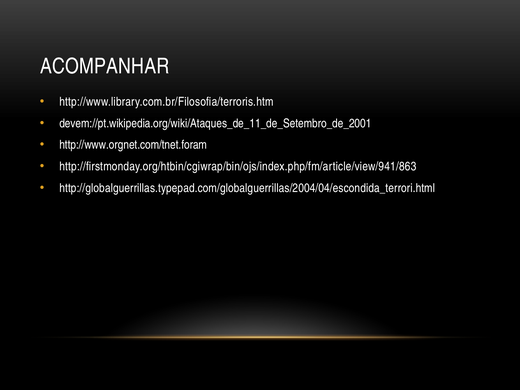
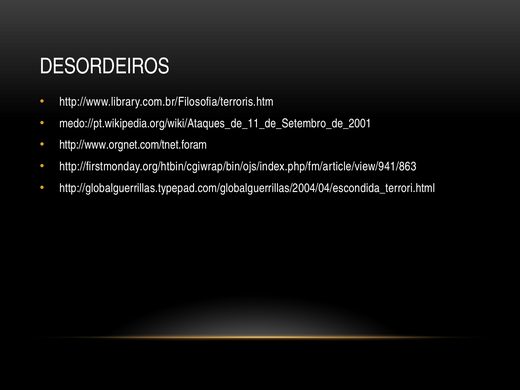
ACOMPANHAR: ACOMPANHAR -> DESORDEIROS (105, 67)
devem://pt.wikipedia.org/wiki/Ataques_de_11_de_Setembro_de_2001: devem://pt.wikipedia.org/wiki/Ataques_de_11_de_Setembro_de_2001 -> medo://pt.wikipedia.org/wiki/Ataques_de_11_de_Setembro_de_2001 (215, 123)
